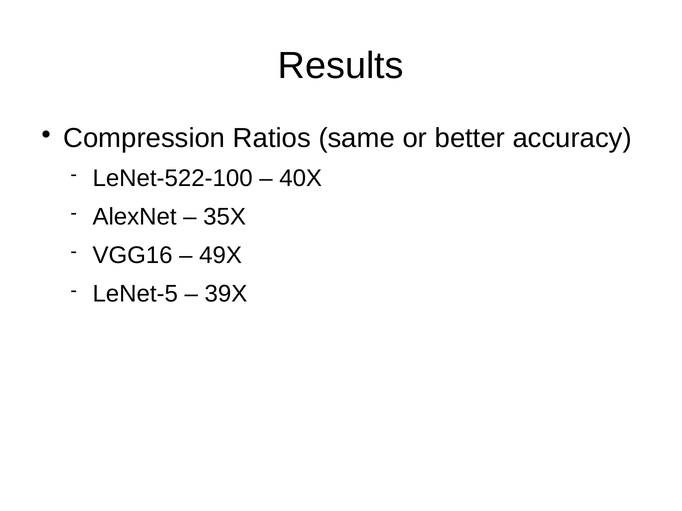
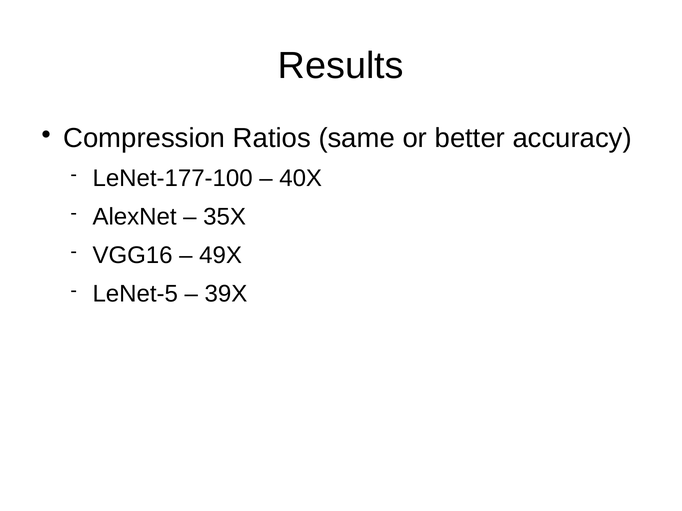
LeNet-522-100: LeNet-522-100 -> LeNet-177-100 (173, 178)
